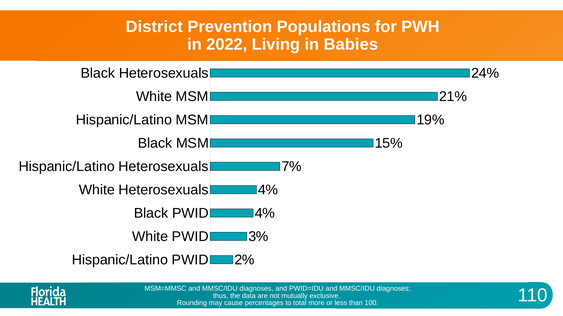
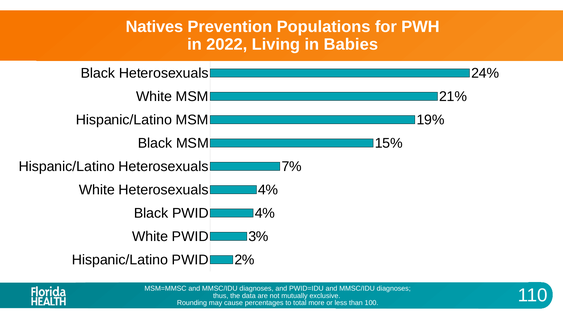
District: District -> Natives (154, 27)
